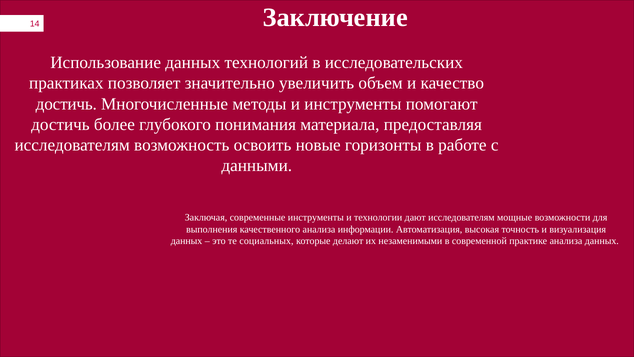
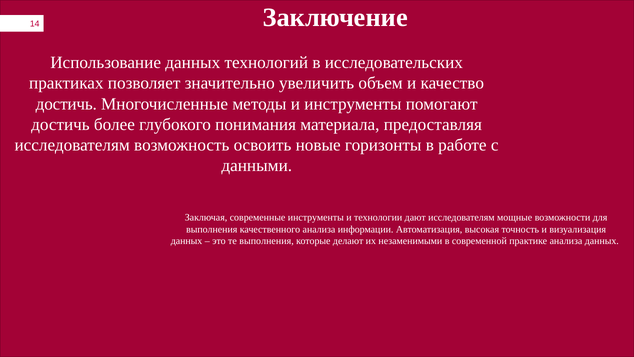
те социальных: социальных -> выполнения (267, 241)
